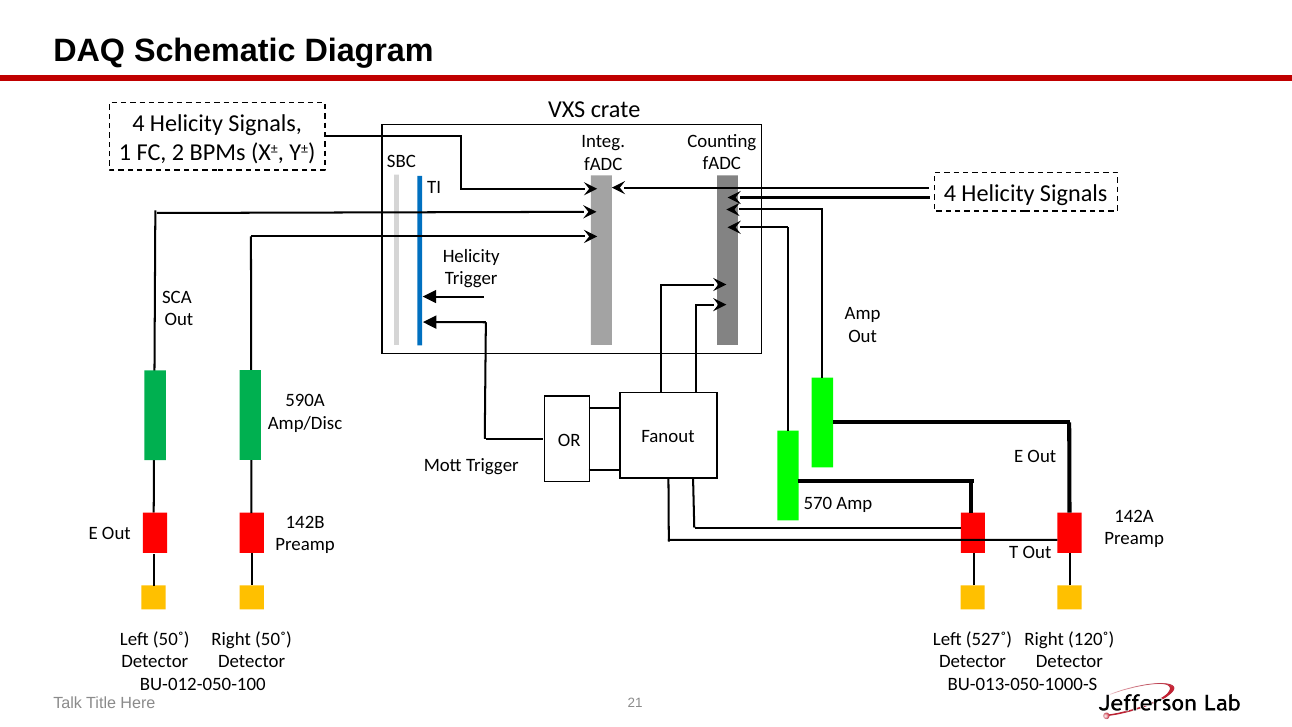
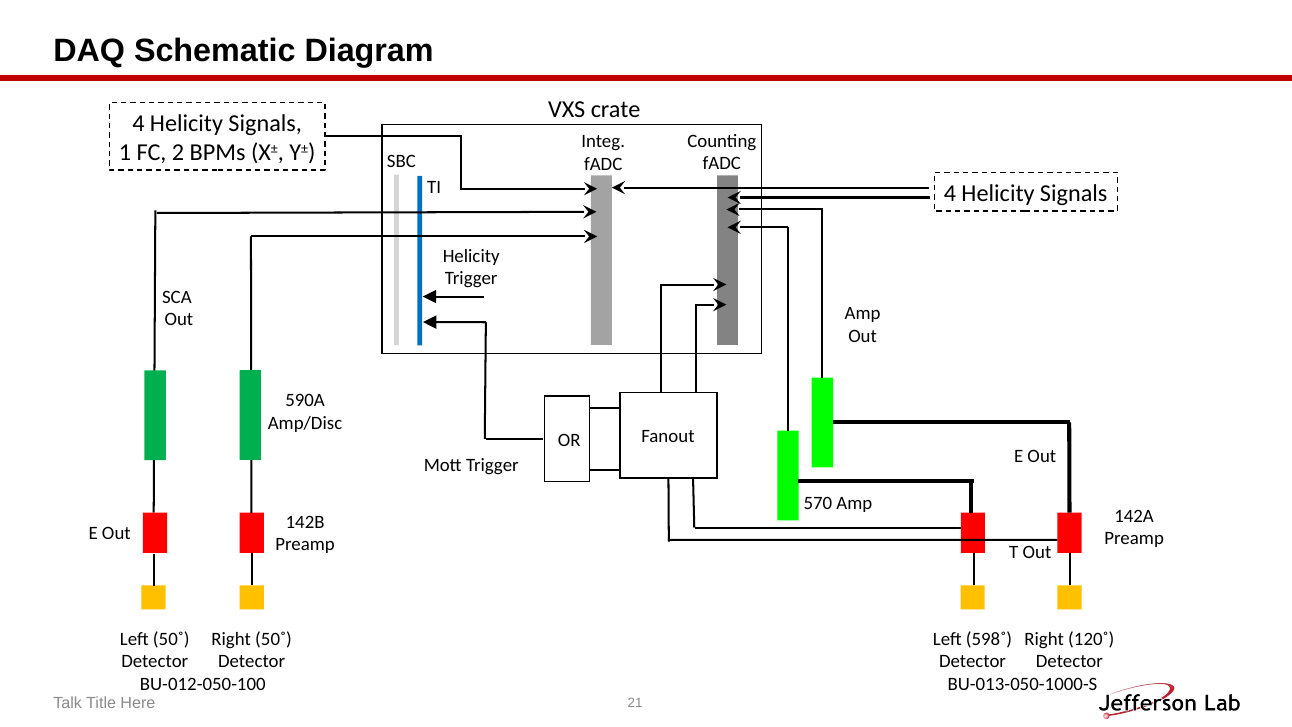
527˚: 527˚ -> 598˚ (989, 639)
